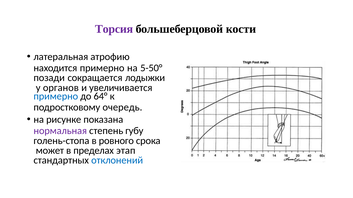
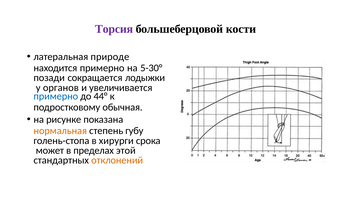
атрофию: атрофию -> природе (110, 57)
5-50°: 5-50° -> 5-30° (151, 68)
64°: 64° -> 44° (100, 97)
очередь: очередь -> обычная (122, 108)
нормальная colour: purple -> orange (60, 131)
ровного: ровного -> хирурги (116, 141)
этап: этап -> этой (126, 151)
отклонений colour: blue -> orange (117, 161)
